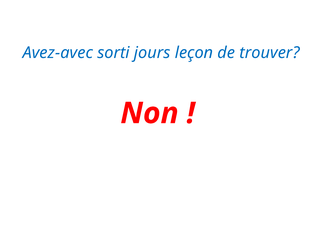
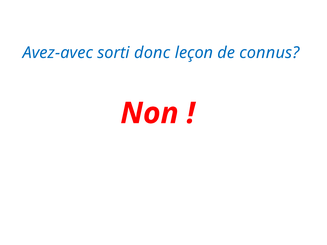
jours: jours -> donc (152, 53)
trouver: trouver -> connus (269, 53)
